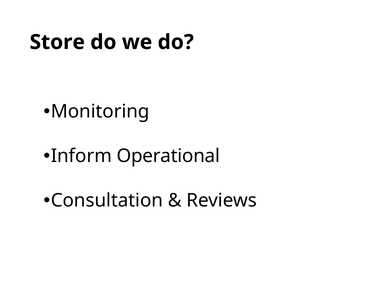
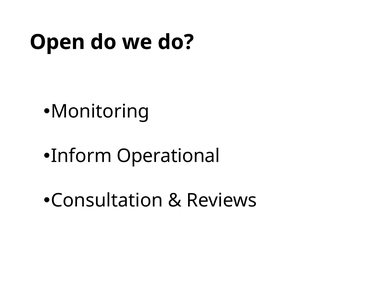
Store: Store -> Open (57, 42)
